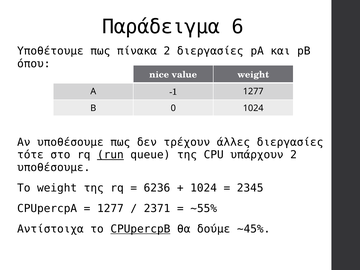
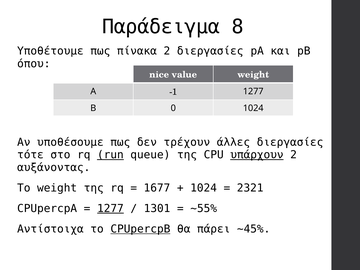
6: 6 -> 8 (238, 27)
υπάρχουν underline: none -> present (257, 155)
υποθέσουμε: υποθέσουμε -> αυξάνοντας (54, 167)
6236: 6236 -> 1677 (157, 188)
2345: 2345 -> 2321 (250, 188)
1277 underline: none -> present (110, 208)
2371: 2371 -> 1301 (157, 208)
δούμε: δούμε -> πάρει (214, 229)
